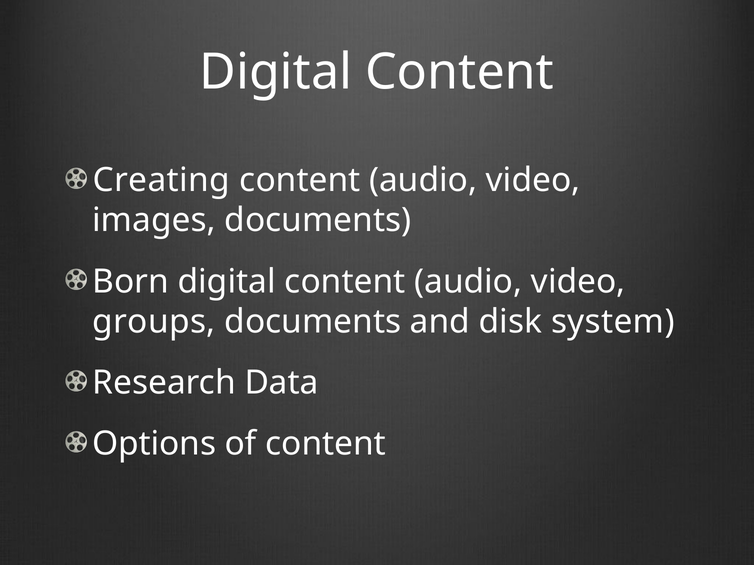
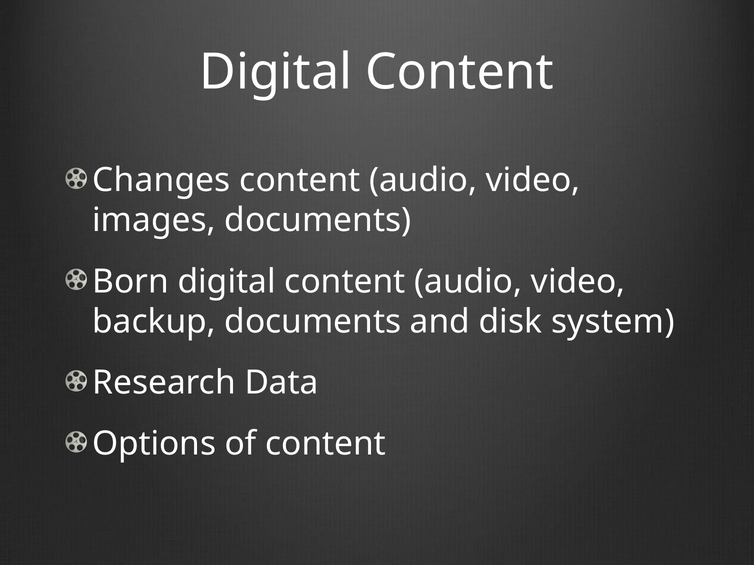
Creating: Creating -> Changes (161, 180)
groups: groups -> backup (154, 322)
